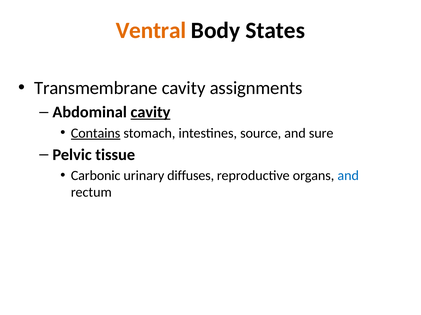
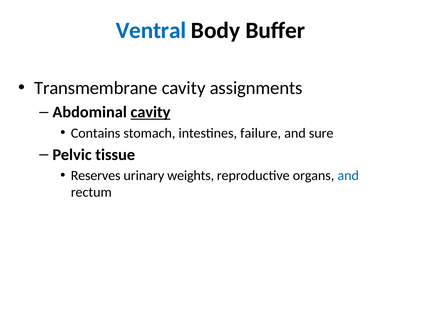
Ventral colour: orange -> blue (151, 30)
States: States -> Buffer (275, 30)
Contains underline: present -> none (96, 133)
source: source -> failure (261, 133)
Carbonic: Carbonic -> Reserves (96, 176)
diffuses: diffuses -> weights (191, 176)
